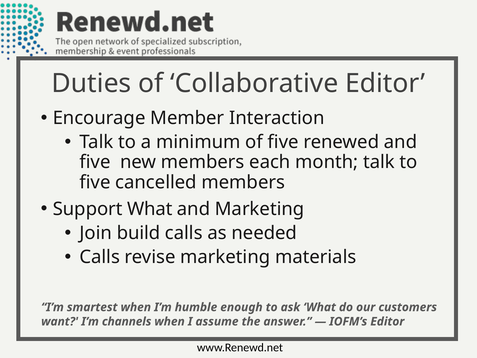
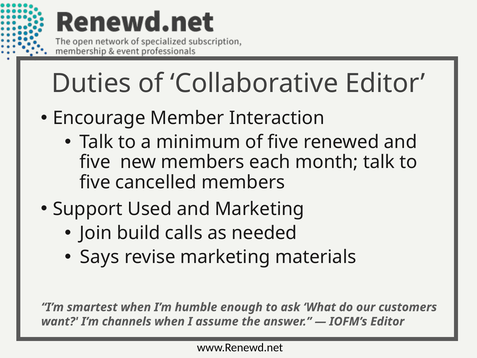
Support What: What -> Used (150, 209)
Calls: Calls -> Says (100, 257)
